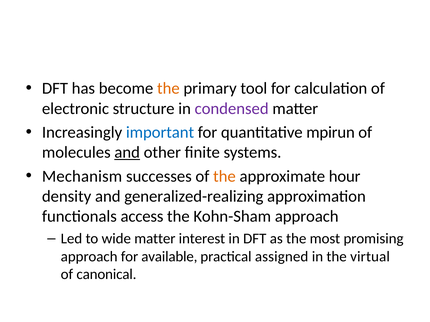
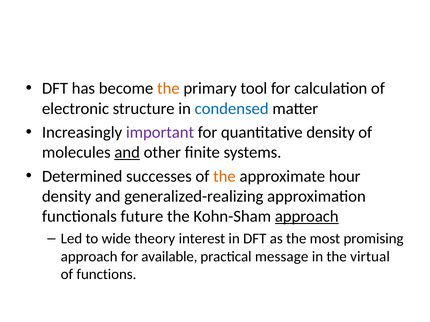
condensed colour: purple -> blue (232, 109)
important colour: blue -> purple (160, 133)
quantitative mpirun: mpirun -> density (331, 133)
Mechanism: Mechanism -> Determined (82, 177)
access: access -> future (142, 217)
approach underline: none -> present (307, 217)
wide matter: matter -> theory (155, 239)
assigned: assigned -> message (282, 257)
canonical: canonical -> functions (106, 275)
